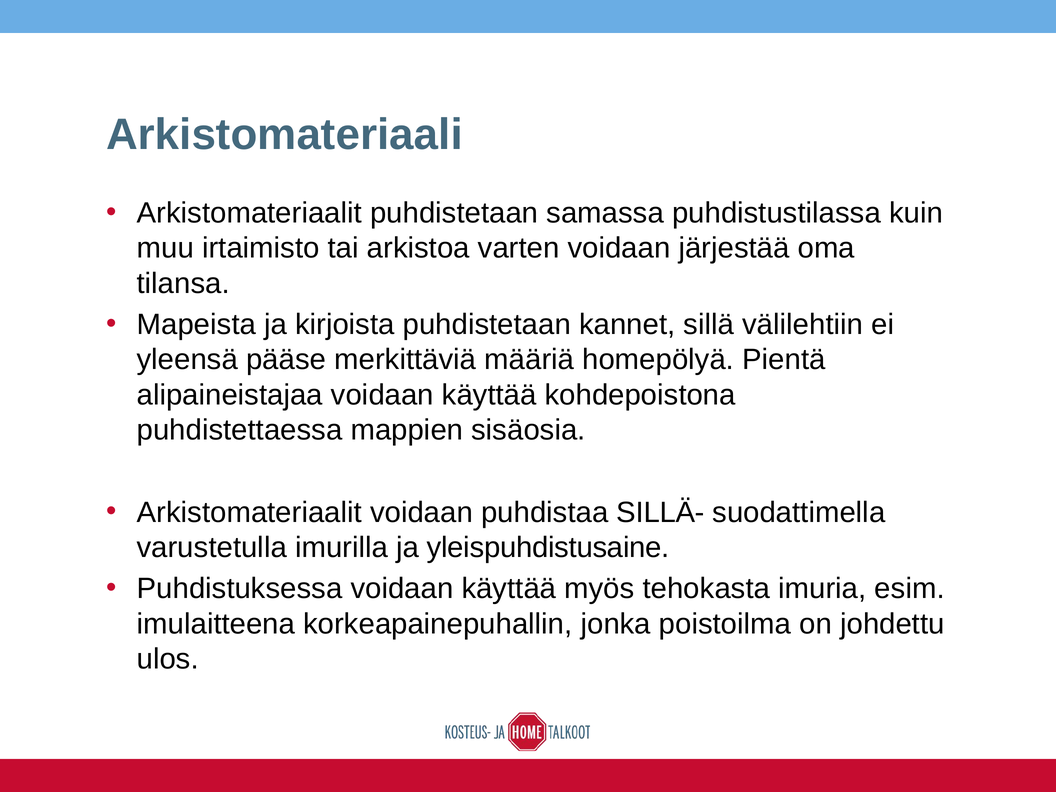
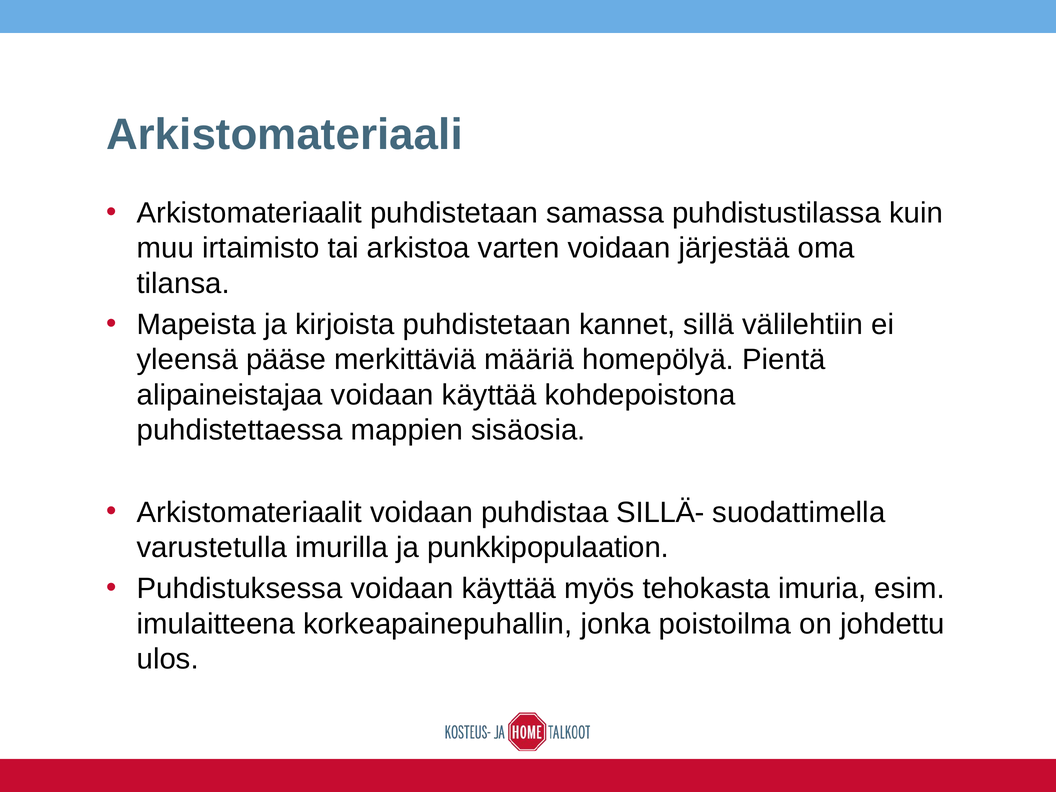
yleispuhdistusaine: yleispuhdistusaine -> punkkipopulaation (548, 548)
